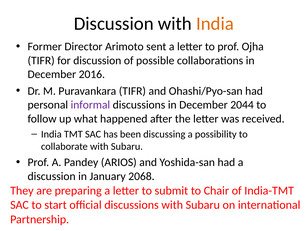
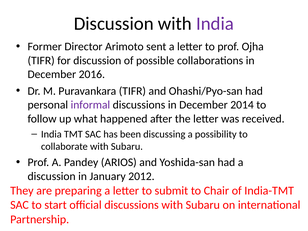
India colour: orange -> purple (215, 24)
2044: 2044 -> 2014 (242, 105)
2068: 2068 -> 2012 (141, 176)
